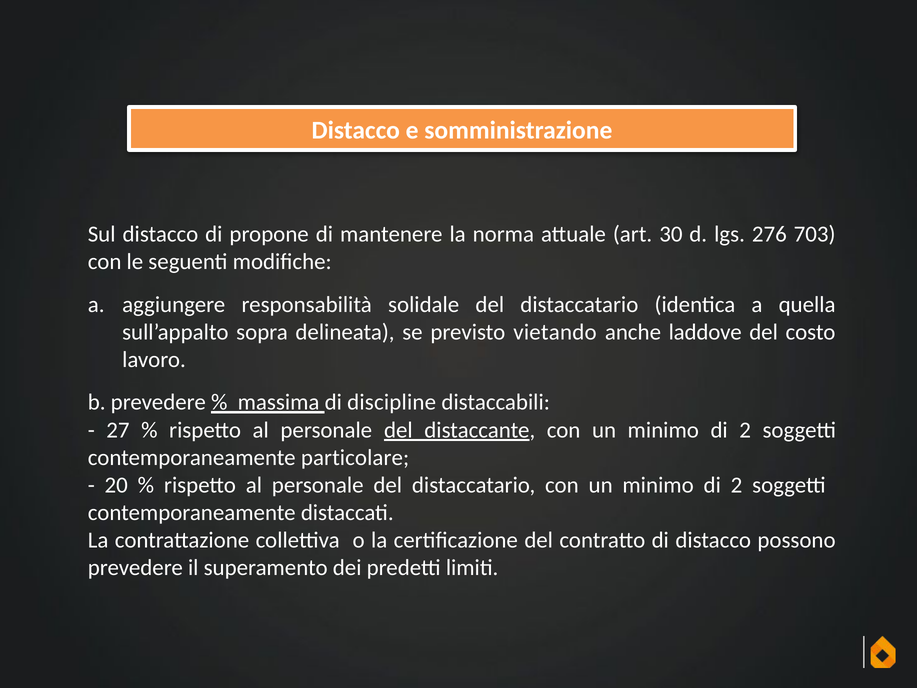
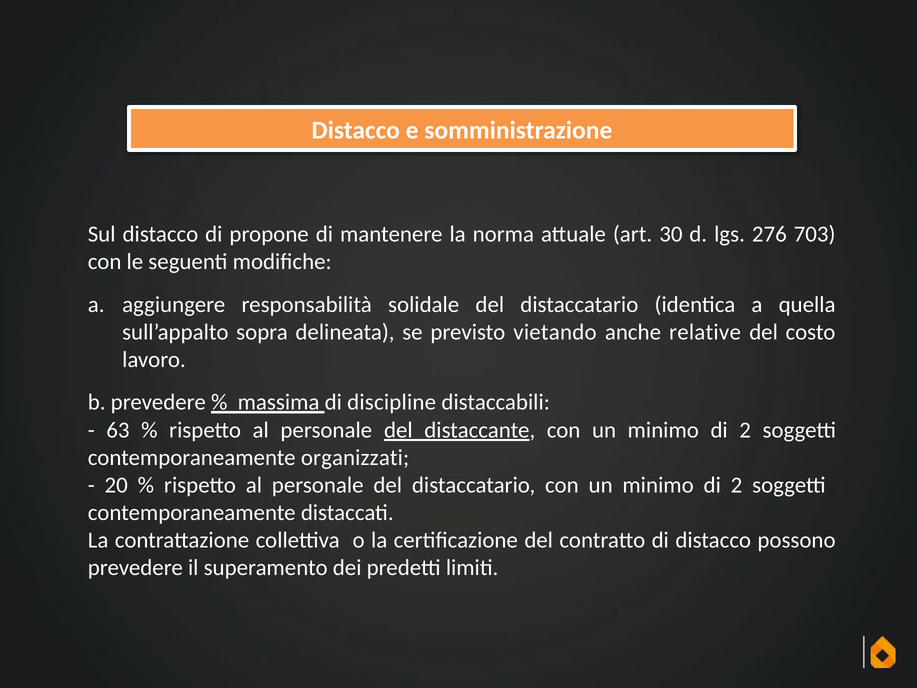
laddove: laddove -> relative (705, 332)
27: 27 -> 63 (118, 430)
particolare: particolare -> organizzati (355, 457)
